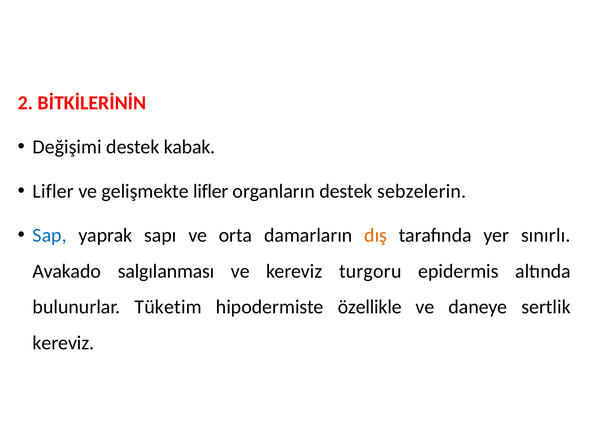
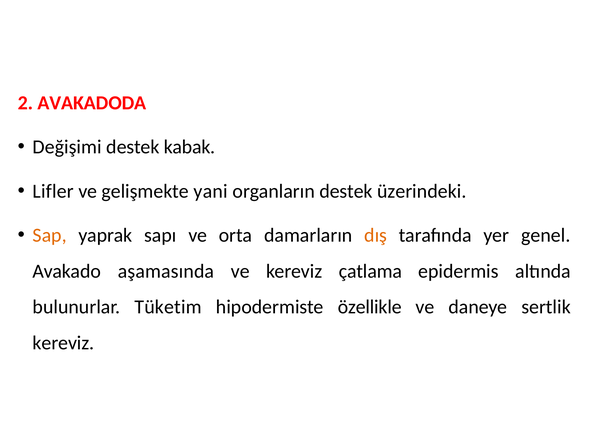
BİTKİLERİNİN: BİTKİLERİNİN -> AVAKADODA (92, 103)
gelişmekte lifler: lifler -> yani (211, 191)
sebzelerin: sebzelerin -> üzerindeki (422, 191)
Sap colour: blue -> orange (50, 235)
sınırlı: sınırlı -> genel (546, 235)
salgılanması: salgılanması -> aşamasında (166, 271)
turgoru: turgoru -> çatlama (370, 271)
